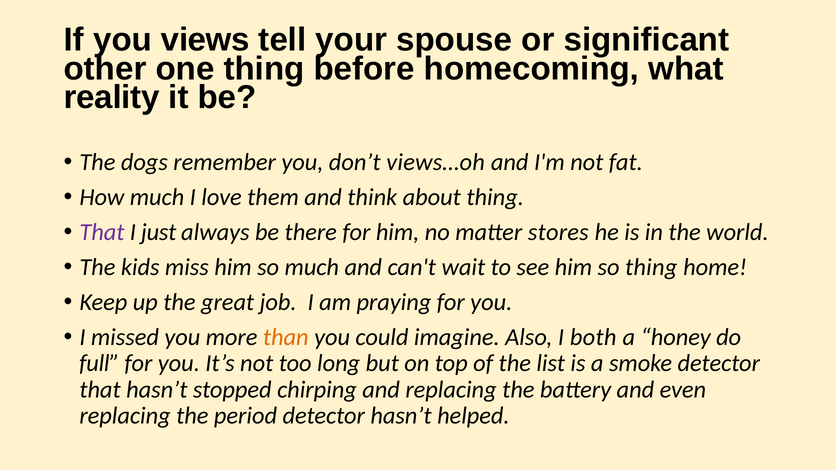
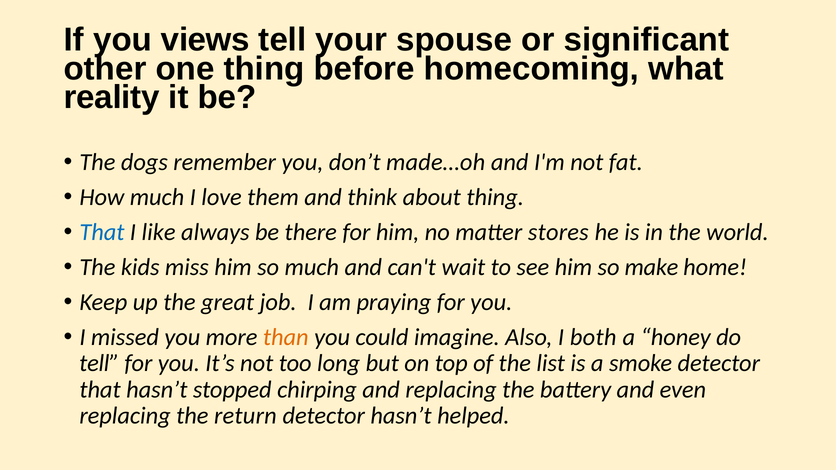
views…oh: views…oh -> made…oh (436, 162)
That colour: purple -> blue (102, 232)
just: just -> like (159, 232)
so thing: thing -> make (651, 267)
full: full -> tell (99, 364)
period: period -> return (245, 416)
